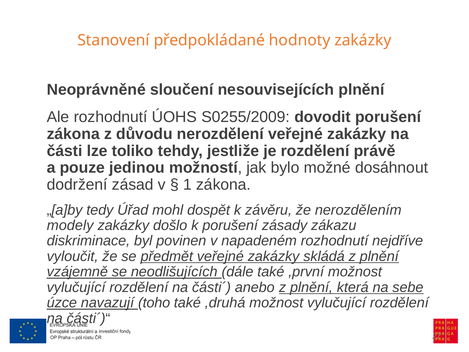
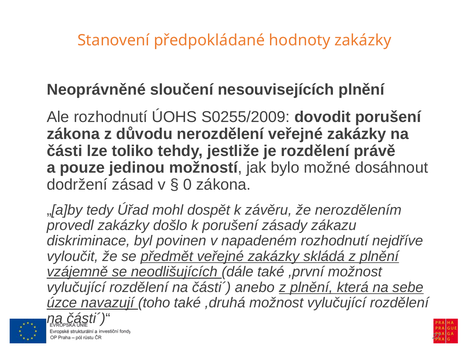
1: 1 -> 0 (187, 185)
modely: modely -> provedl (70, 225)
